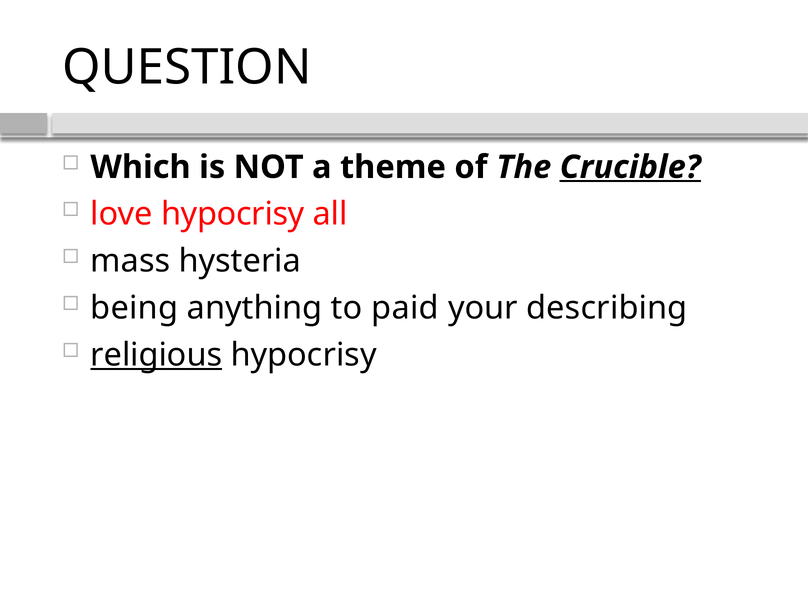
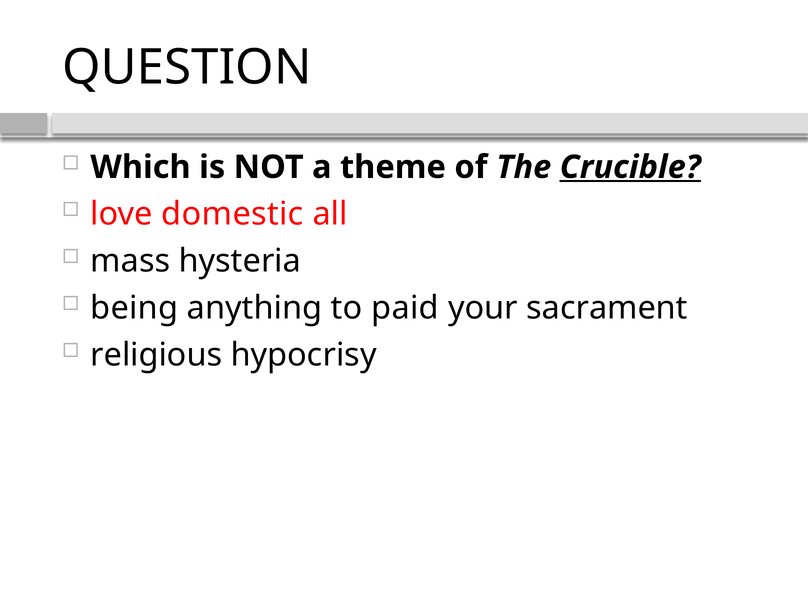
love hypocrisy: hypocrisy -> domestic (232, 214)
describing: describing -> sacrament (607, 308)
religious underline: present -> none (156, 355)
